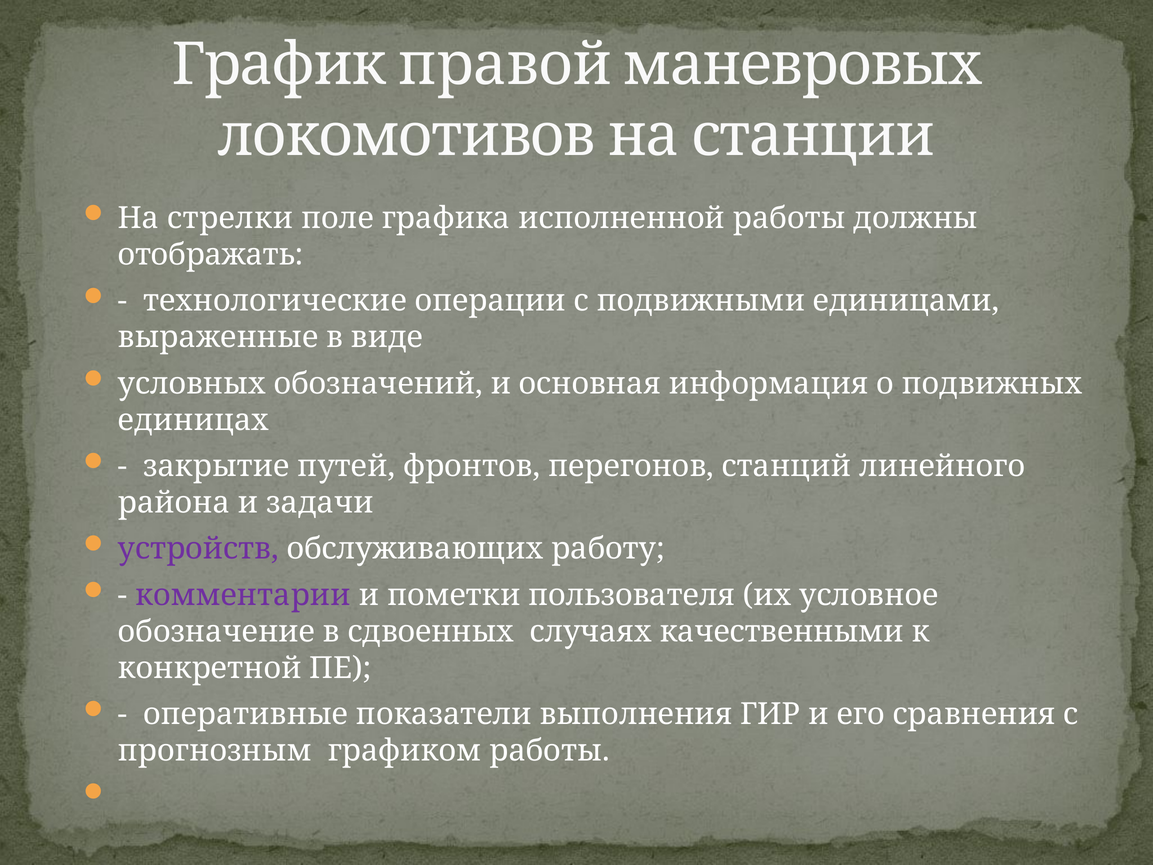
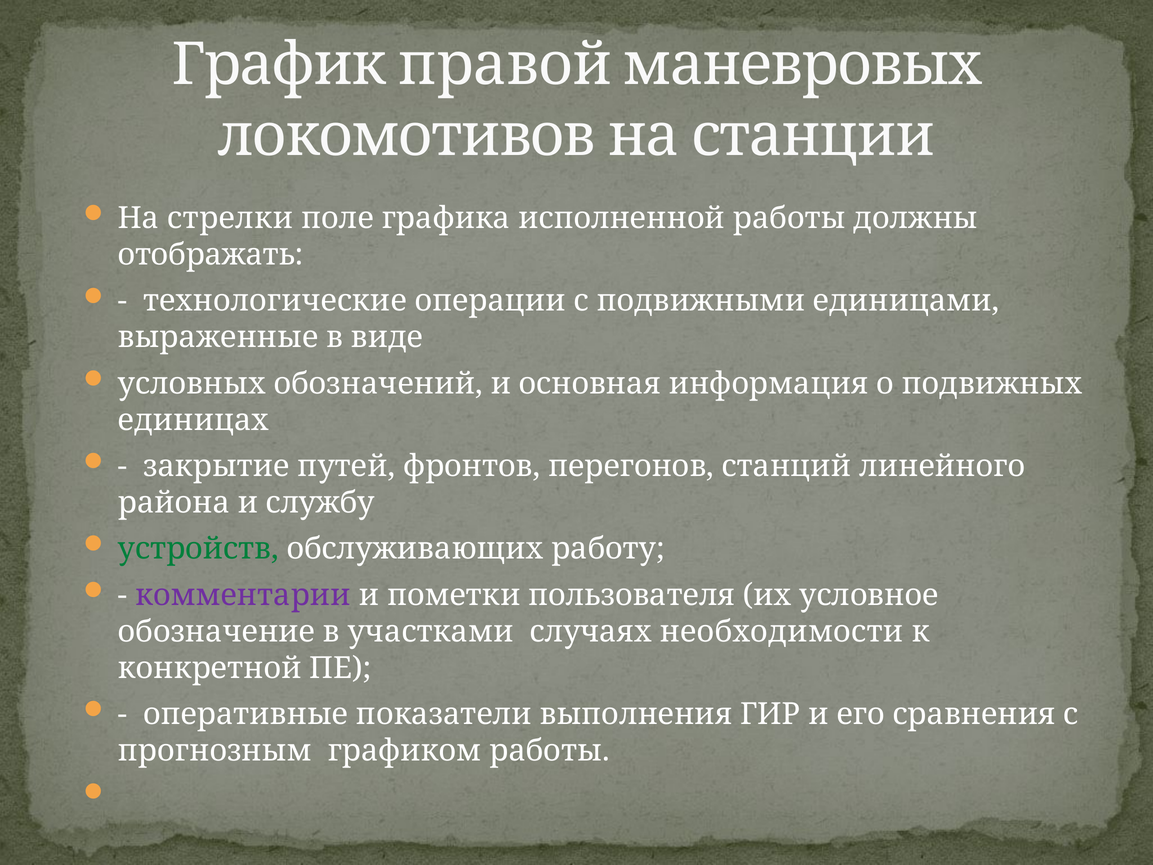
задачи: задачи -> службу (320, 503)
устройств colour: purple -> green (198, 549)
сдвоенных: сдвоенных -> участками (431, 631)
качественными: качественными -> необходимости (781, 631)
